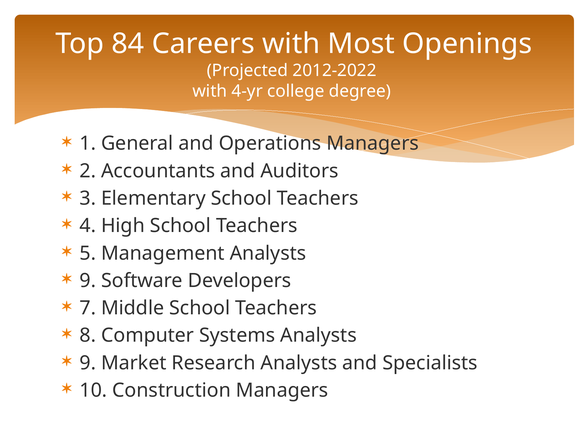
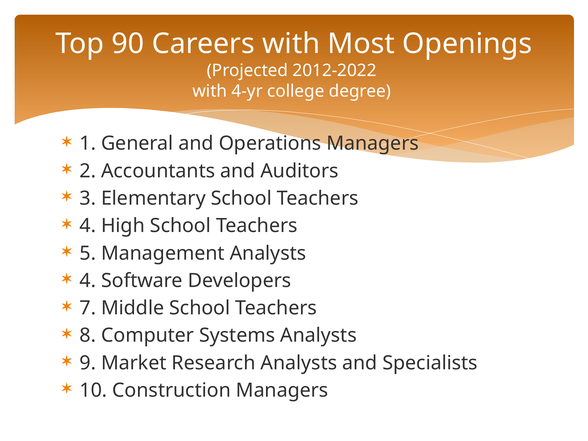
84: 84 -> 90 (128, 44)
9: 9 -> 4 (88, 281)
